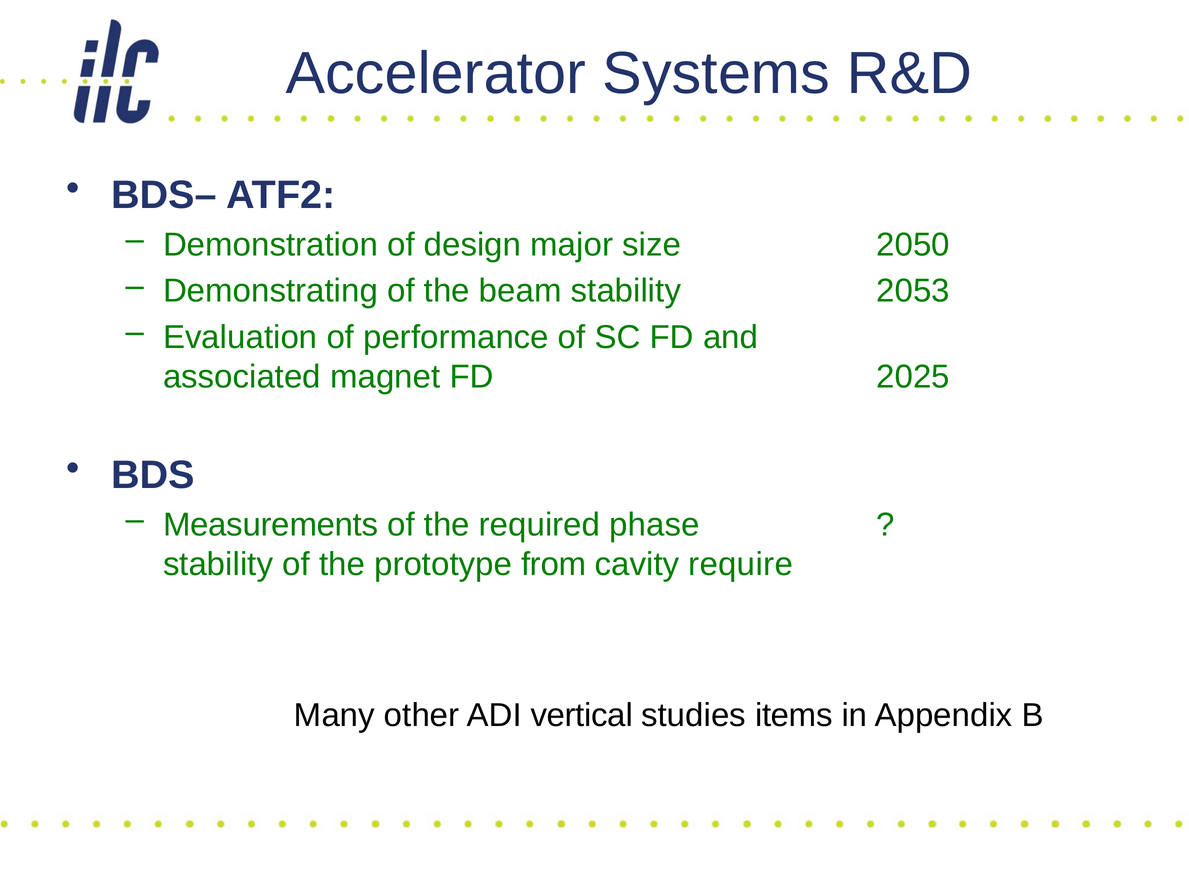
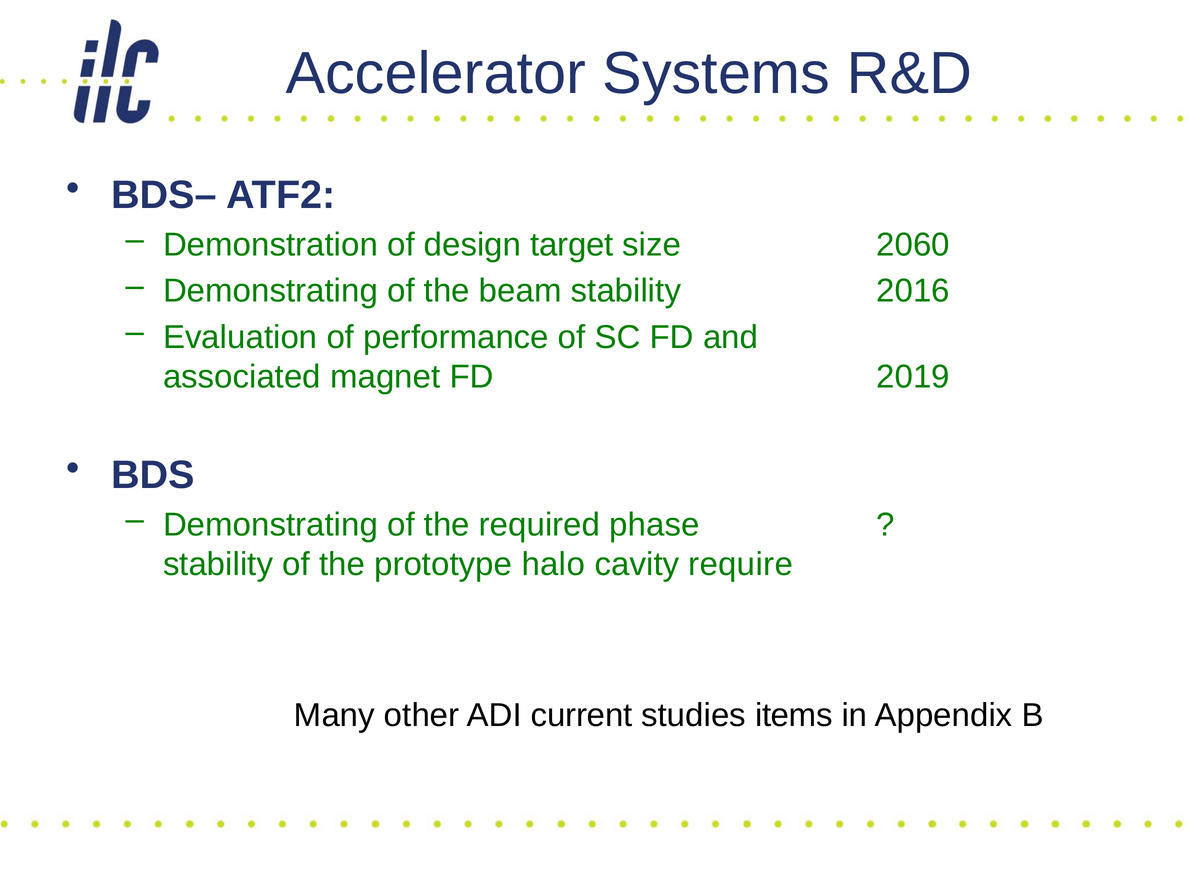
major: major -> target (572, 245)
2050: 2050 -> 2060 (913, 245)
2053: 2053 -> 2016 (913, 291)
2025: 2025 -> 2019 (913, 377)
Measurements: Measurements -> Demonstrating (271, 525)
from: from -> halo (553, 564)
vertical: vertical -> current (582, 715)
